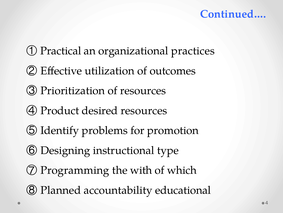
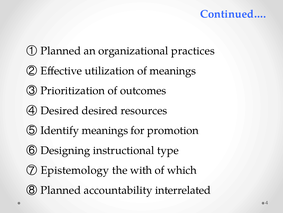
Practical: Practical -> Planned (61, 51)
of outcomes: outcomes -> meanings (173, 71)
of resources: resources -> outcomes (143, 90)
Product: Product -> Desired (60, 110)
Identify problems: problems -> meanings (105, 130)
Programming: Programming -> Epistemology (75, 170)
educational: educational -> interrelated (183, 189)
